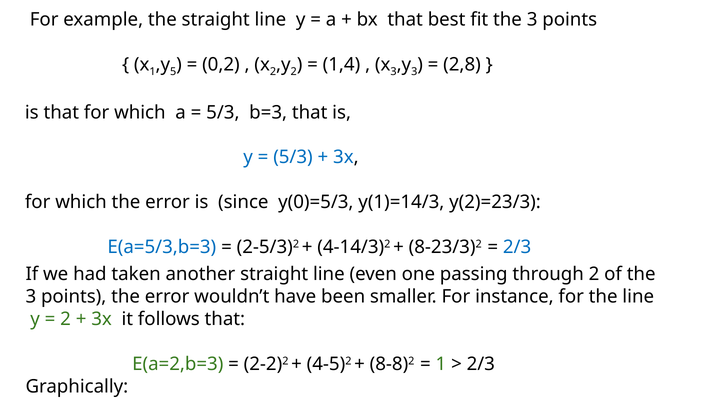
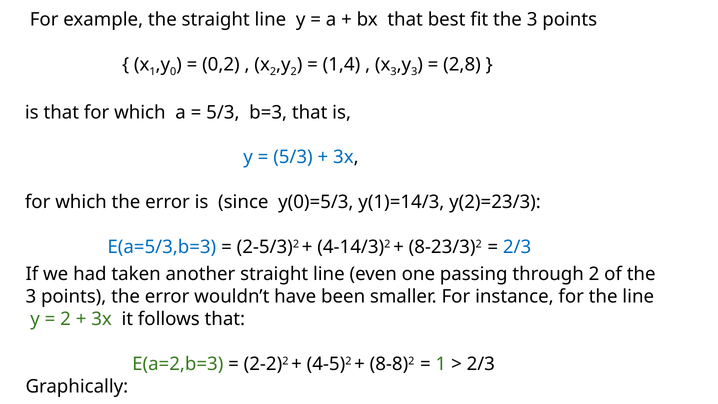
5: 5 -> 0 (173, 72)
